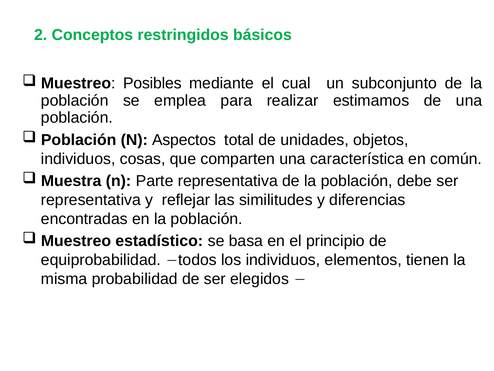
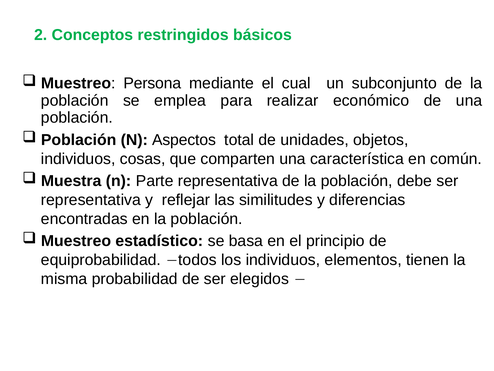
Posibles: Posibles -> Persona (152, 83)
estimamos: estimamos -> económico (371, 100)
